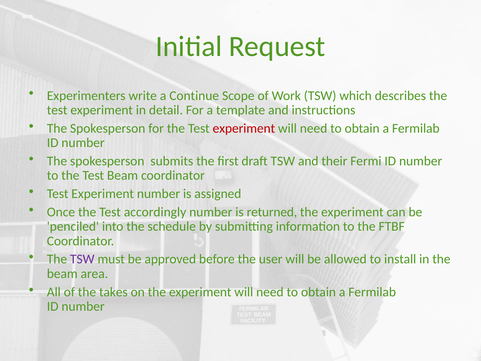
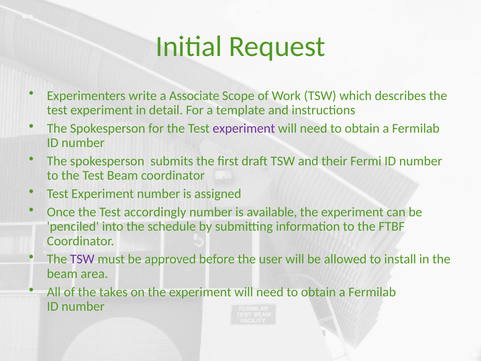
Continue: Continue -> Associate (194, 96)
experiment colour: red -> purple (244, 128)
returned: returned -> available (272, 212)
